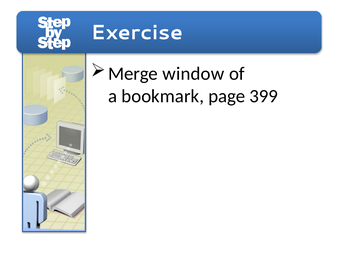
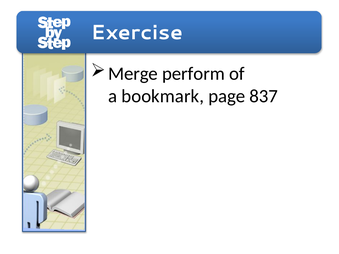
window: window -> perform (193, 74)
399: 399 -> 837 (264, 96)
